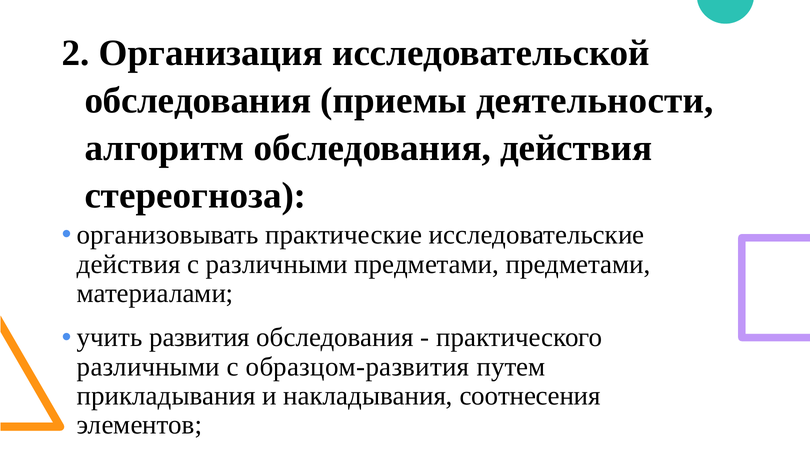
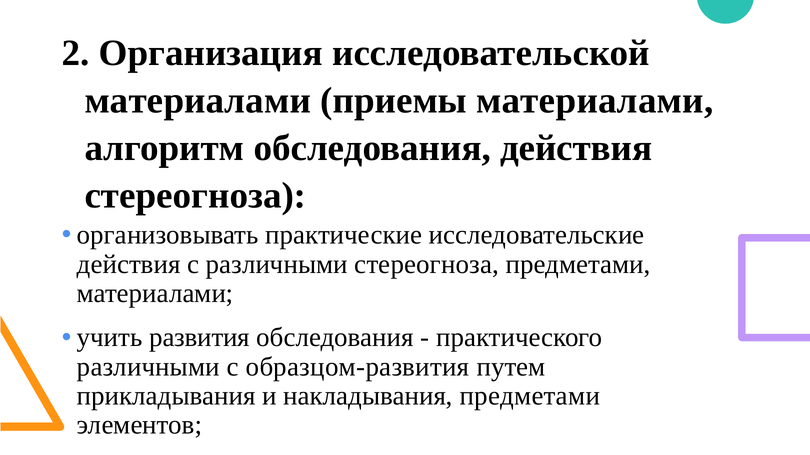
обследования: обследования -> материалами (198, 101)
приемы деятельности: деятельности -> материалами (595, 101)
различными предметами: предметами -> стереогноза (427, 265)
накладывания соотнесения: соотнесения -> предметами (530, 396)
